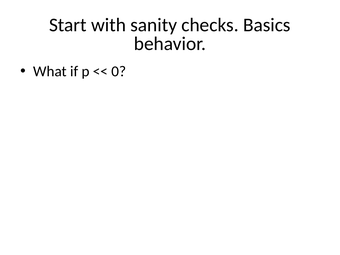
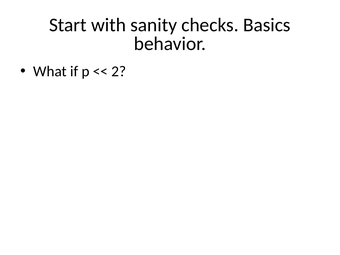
0: 0 -> 2 (119, 71)
